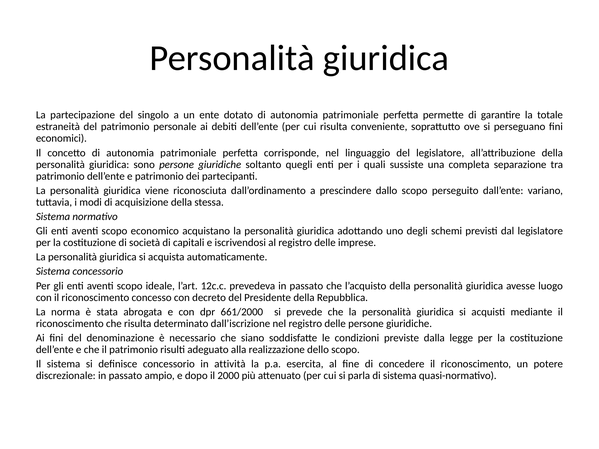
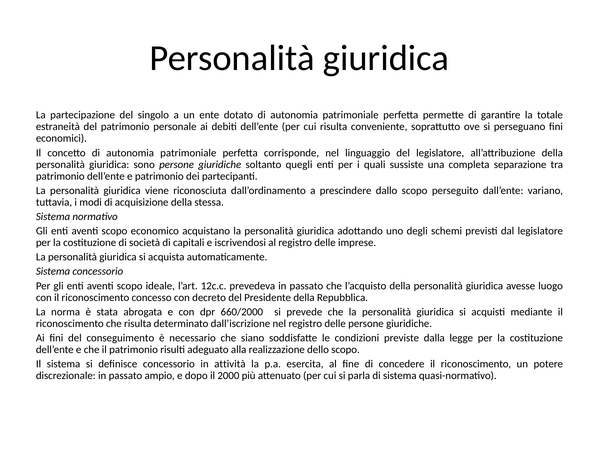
661/2000: 661/2000 -> 660/2000 (242, 312)
denominazione: denominazione -> conseguimento (120, 338)
